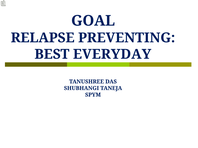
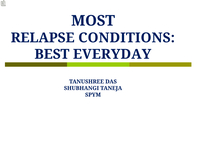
GOAL: GOAL -> MOST (93, 21)
PREVENTING: PREVENTING -> CONDITIONS (127, 38)
